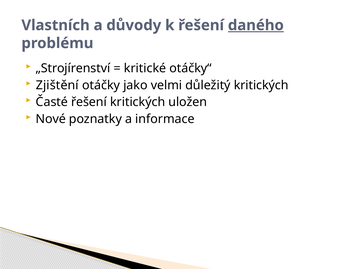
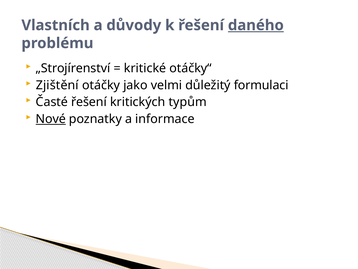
důležitý kritických: kritických -> formulaci (261, 85)
uložen: uložen -> typům (188, 102)
Nové underline: none -> present (51, 119)
